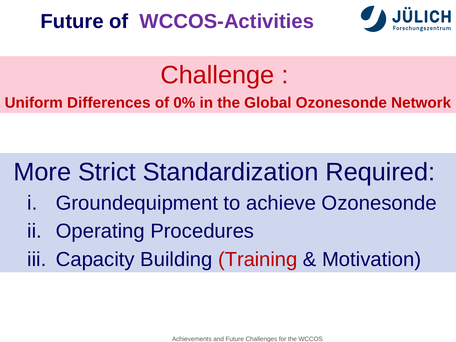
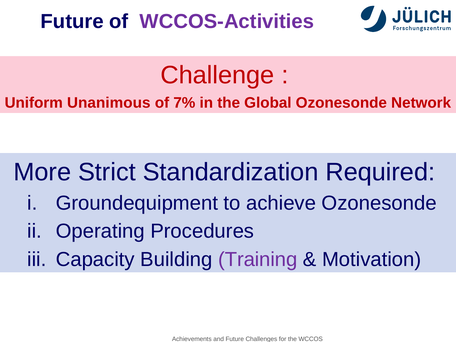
Differences: Differences -> Unanimous (109, 103)
0%: 0% -> 7% (184, 103)
Training colour: red -> purple (258, 259)
